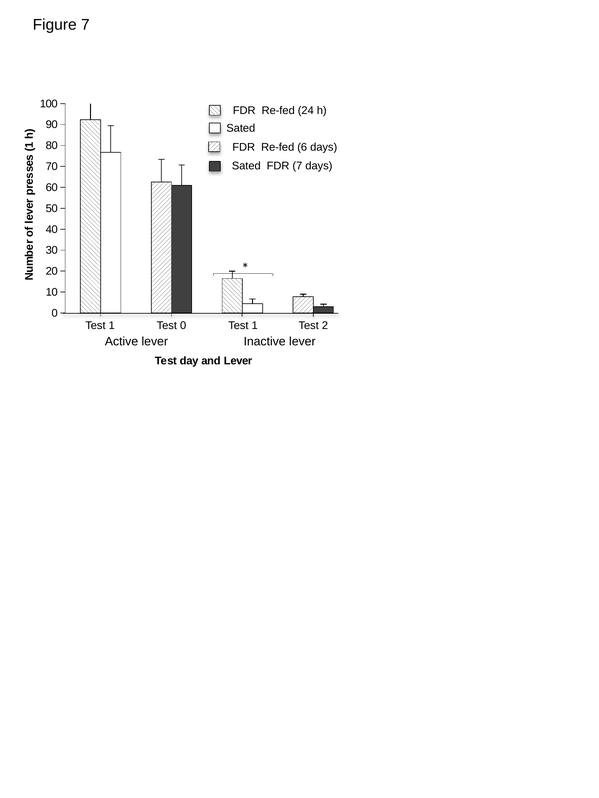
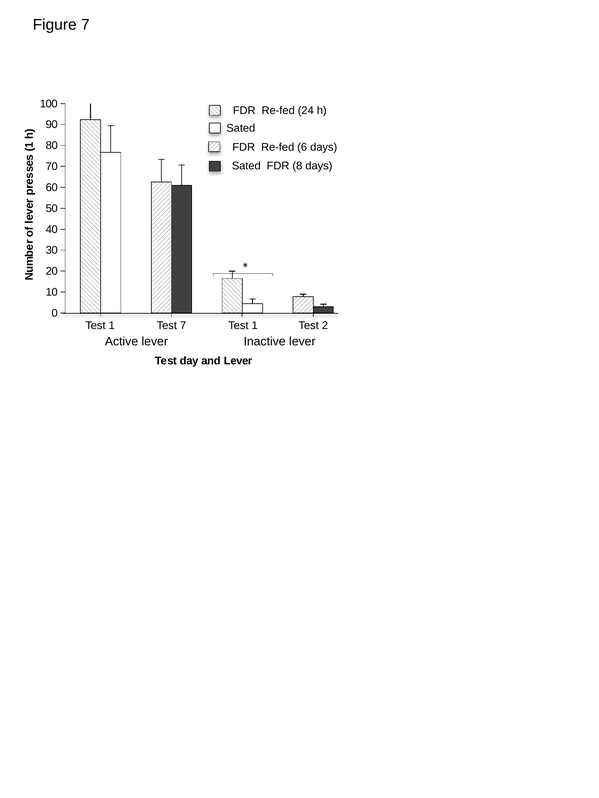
FDR 7: 7 -> 8 (297, 166)
Test 0: 0 -> 7 (183, 326)
